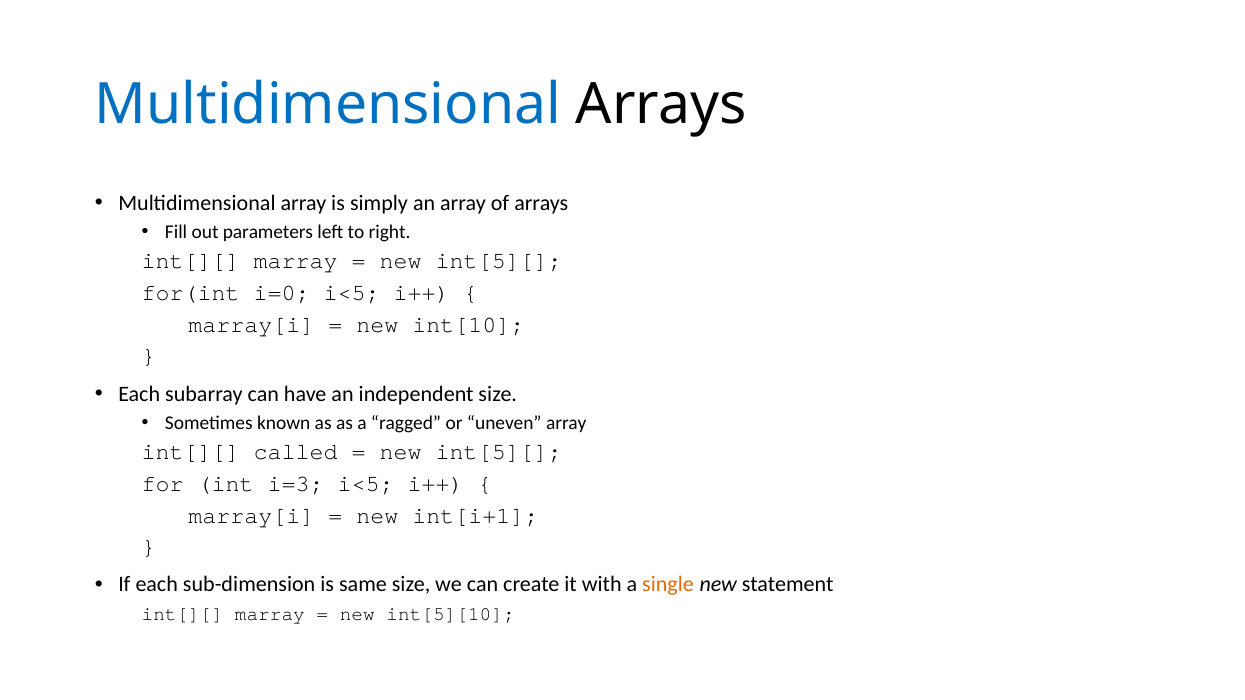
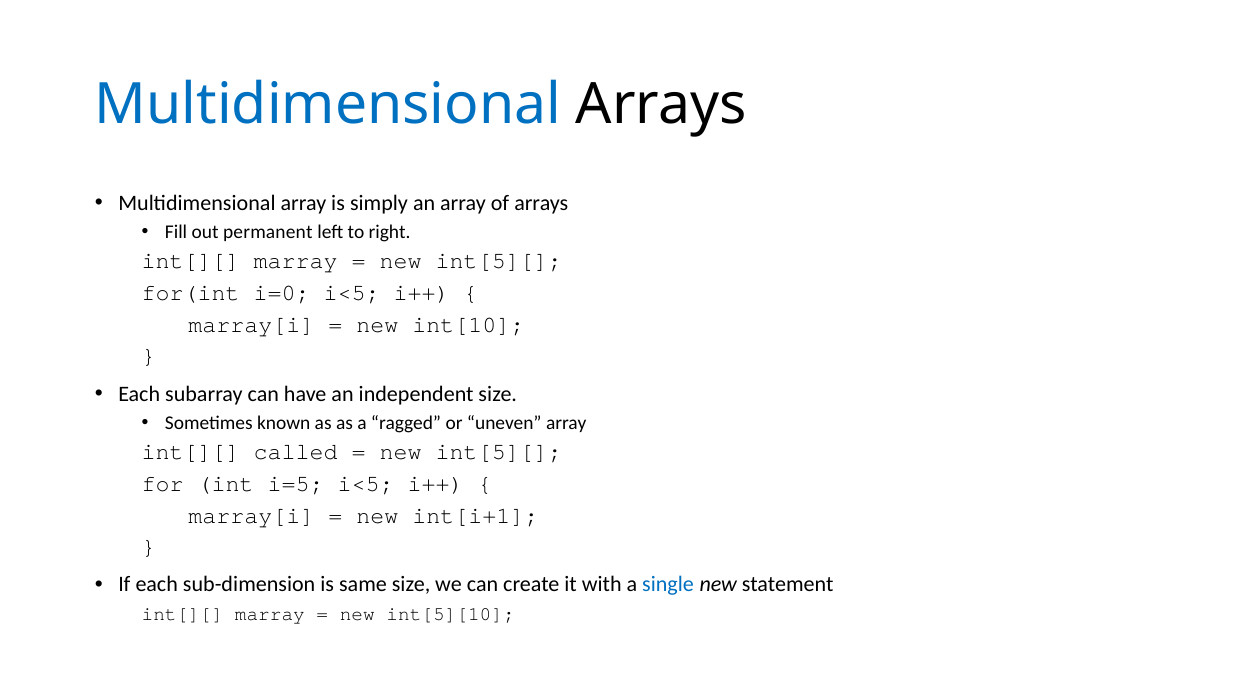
parameters: parameters -> permanent (268, 232)
i=3: i=3 -> i=5 (296, 484)
single colour: orange -> blue (668, 585)
